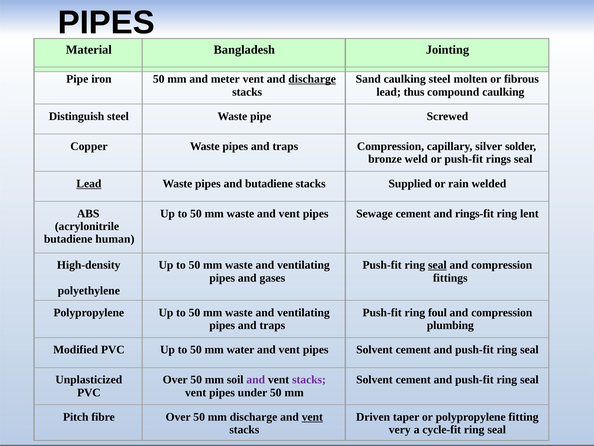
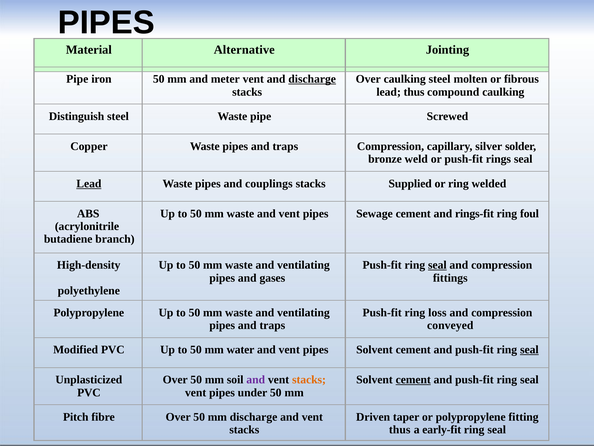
Bangladesh: Bangladesh -> Alternative (244, 50)
Sand: Sand -> Over (368, 79)
and butadiene: butadiene -> couplings (269, 183)
or rain: rain -> ring (458, 183)
lent: lent -> foul (529, 213)
human: human -> branch (115, 239)
foul: foul -> loss (437, 312)
plumbing: plumbing -> conveyed (450, 325)
seal underline: none -> present (529, 349)
stacks colour: purple -> orange (309, 379)
cement underline: none -> present (413, 379)
vent underline: present -> none (312, 417)
very: very -> thus (400, 429)
cycle-fit: cycle-fit -> early-fit (442, 429)
